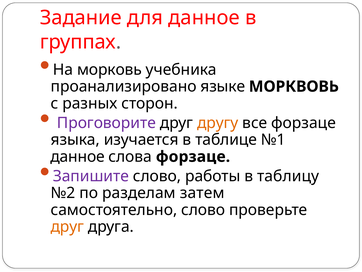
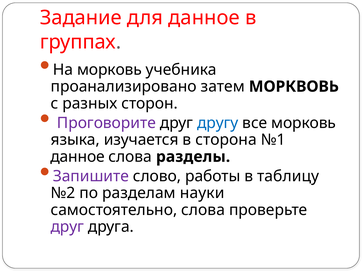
языке: языке -> затем (223, 86)
другу colour: orange -> blue (218, 123)
все форзаце: форзаце -> морковь (304, 123)
таблице: таблице -> сторона (226, 140)
слова форзаце: форзаце -> разделы (193, 156)
затем: затем -> науки (202, 193)
самостоятельно слово: слово -> слова (203, 210)
друг colour: orange -> purple (67, 226)
